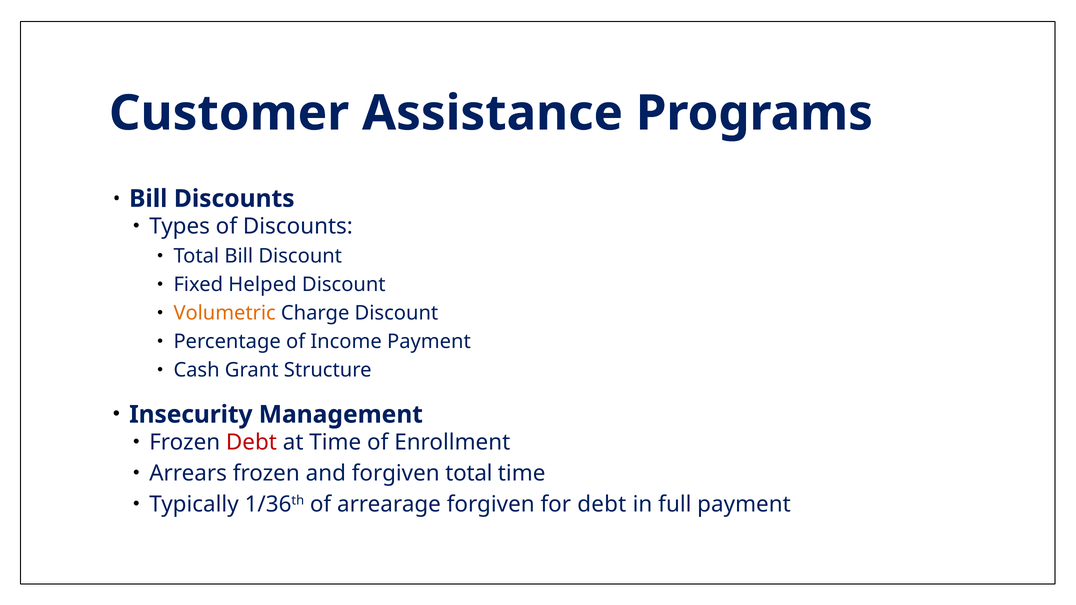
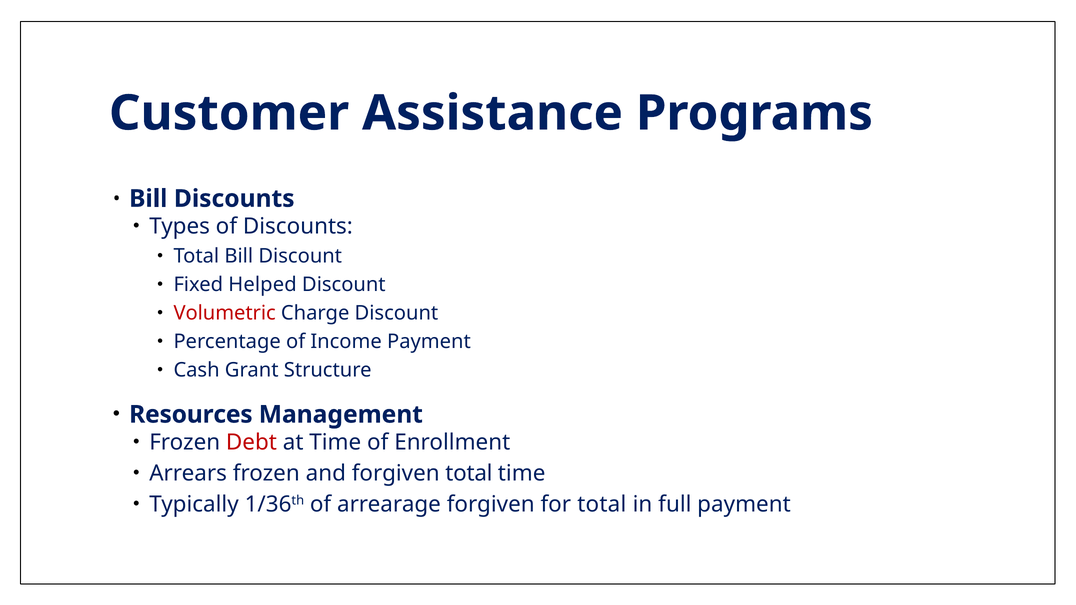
Volumetric colour: orange -> red (225, 313)
Insecurity: Insecurity -> Resources (191, 415)
for debt: debt -> total (602, 504)
